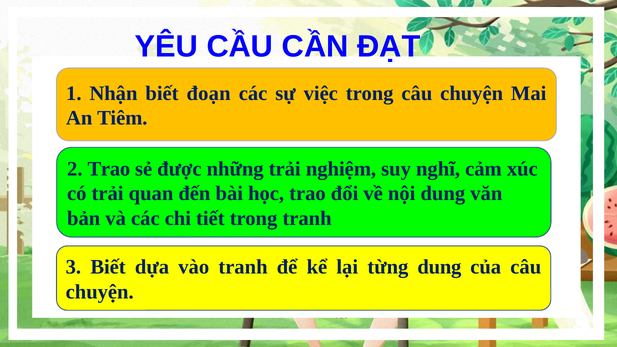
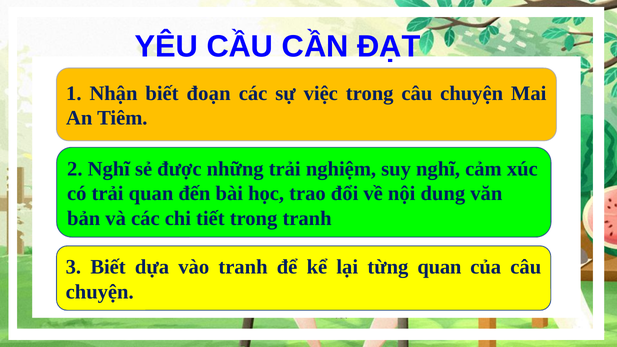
2 Trao: Trao -> Nghĩ (109, 169)
từng dung: dung -> quan (439, 267)
